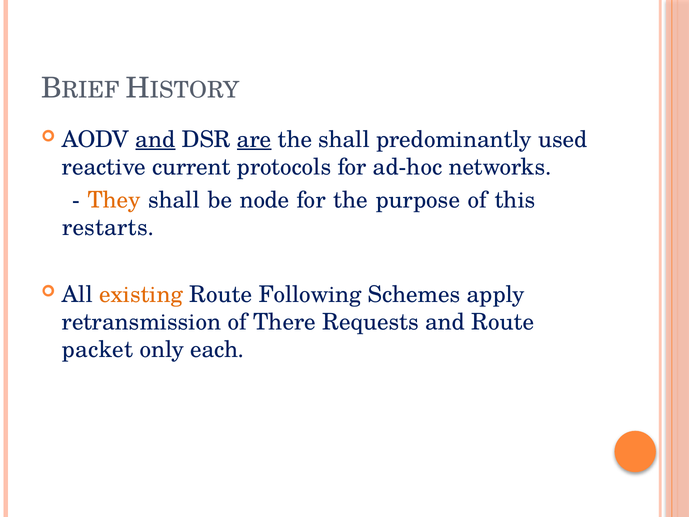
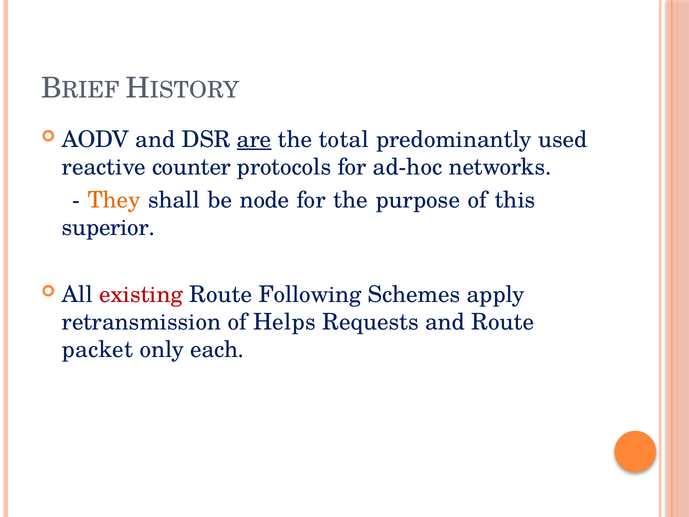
and underline: present -> none (155, 139)
the shall: shall -> total (344, 139)
current: current -> counter (192, 167)
restarts: restarts -> superior (109, 228)
existing colour: orange -> red (141, 294)
There: There -> Helps (284, 322)
